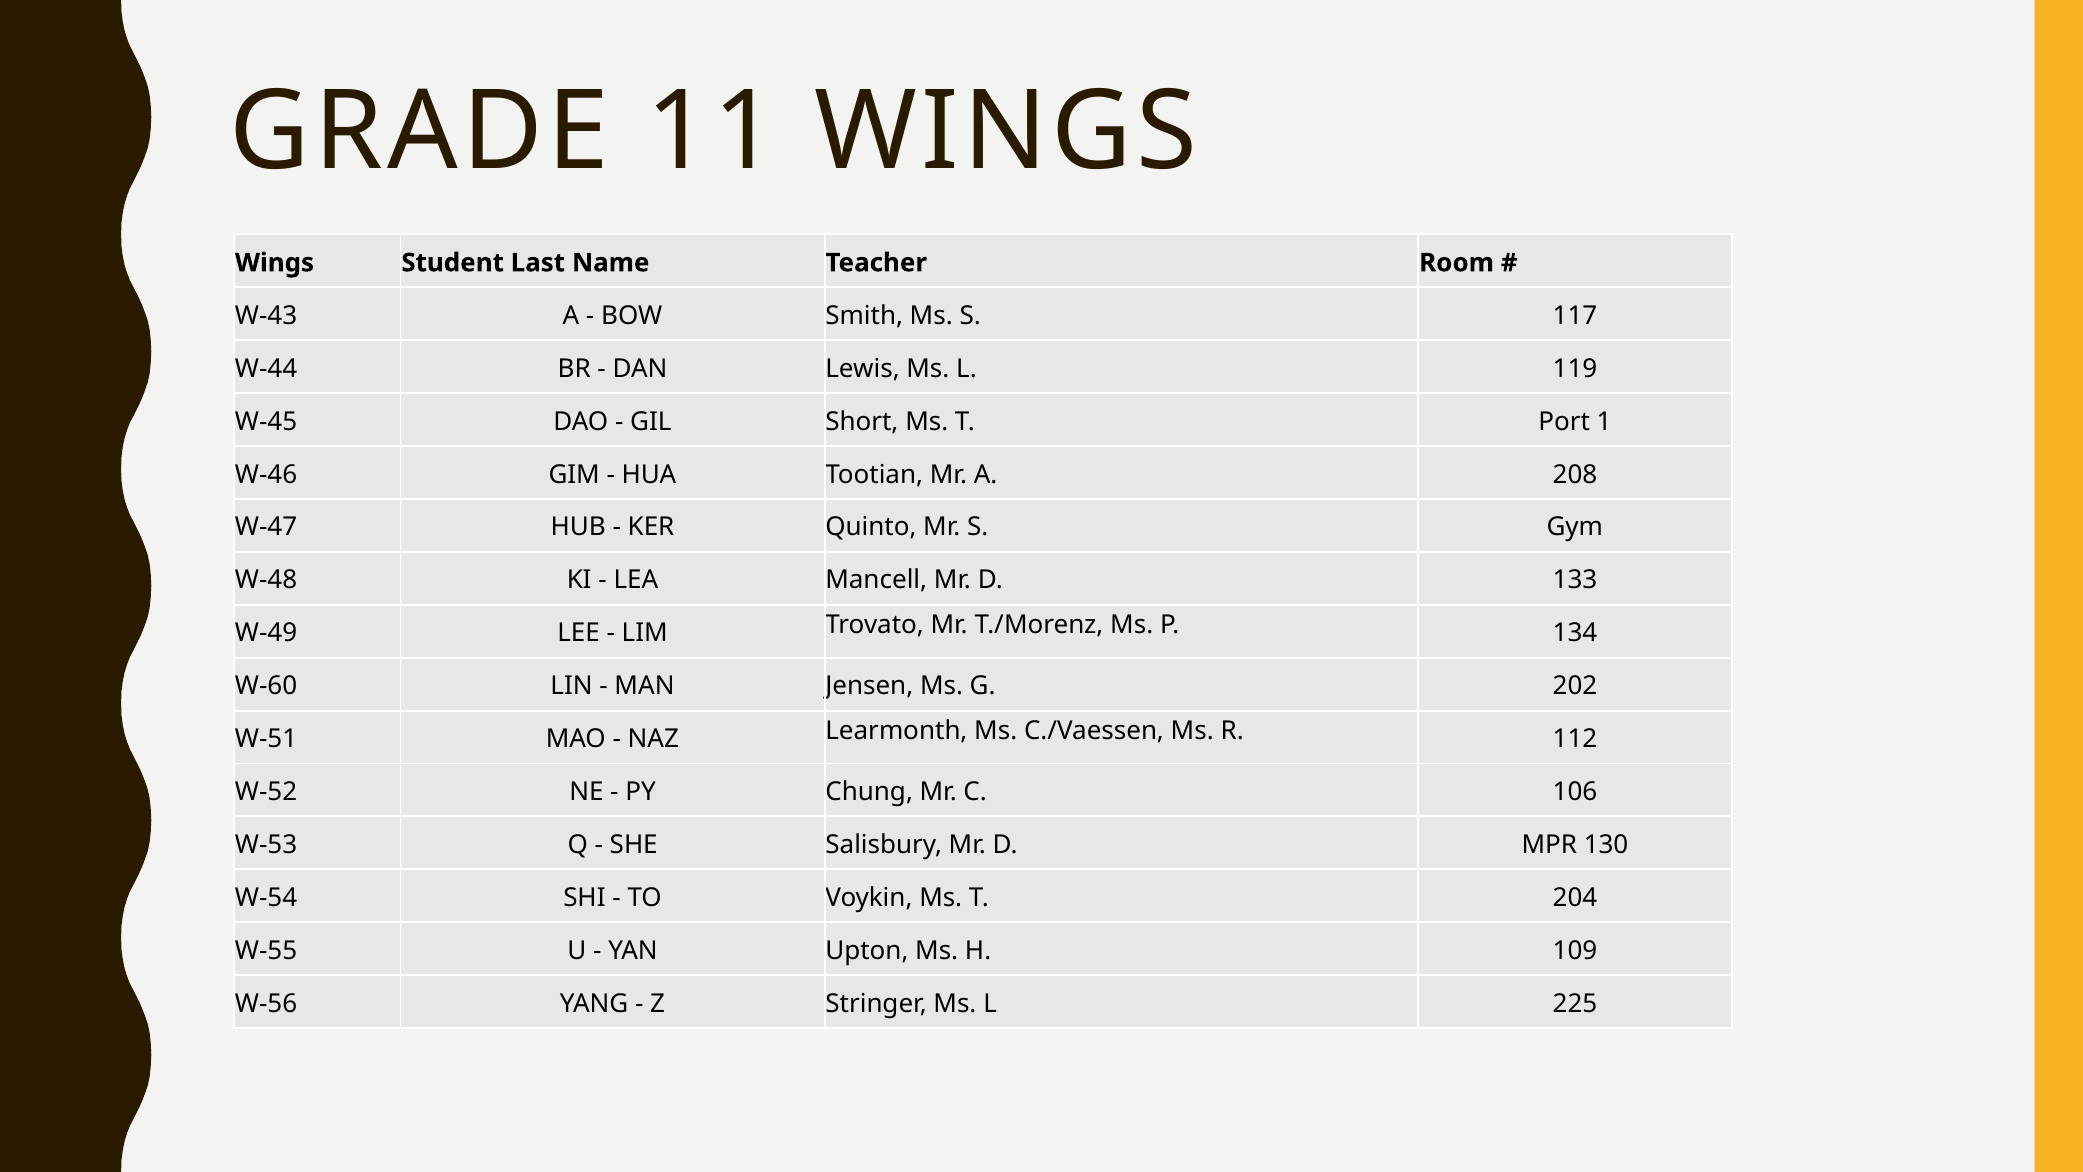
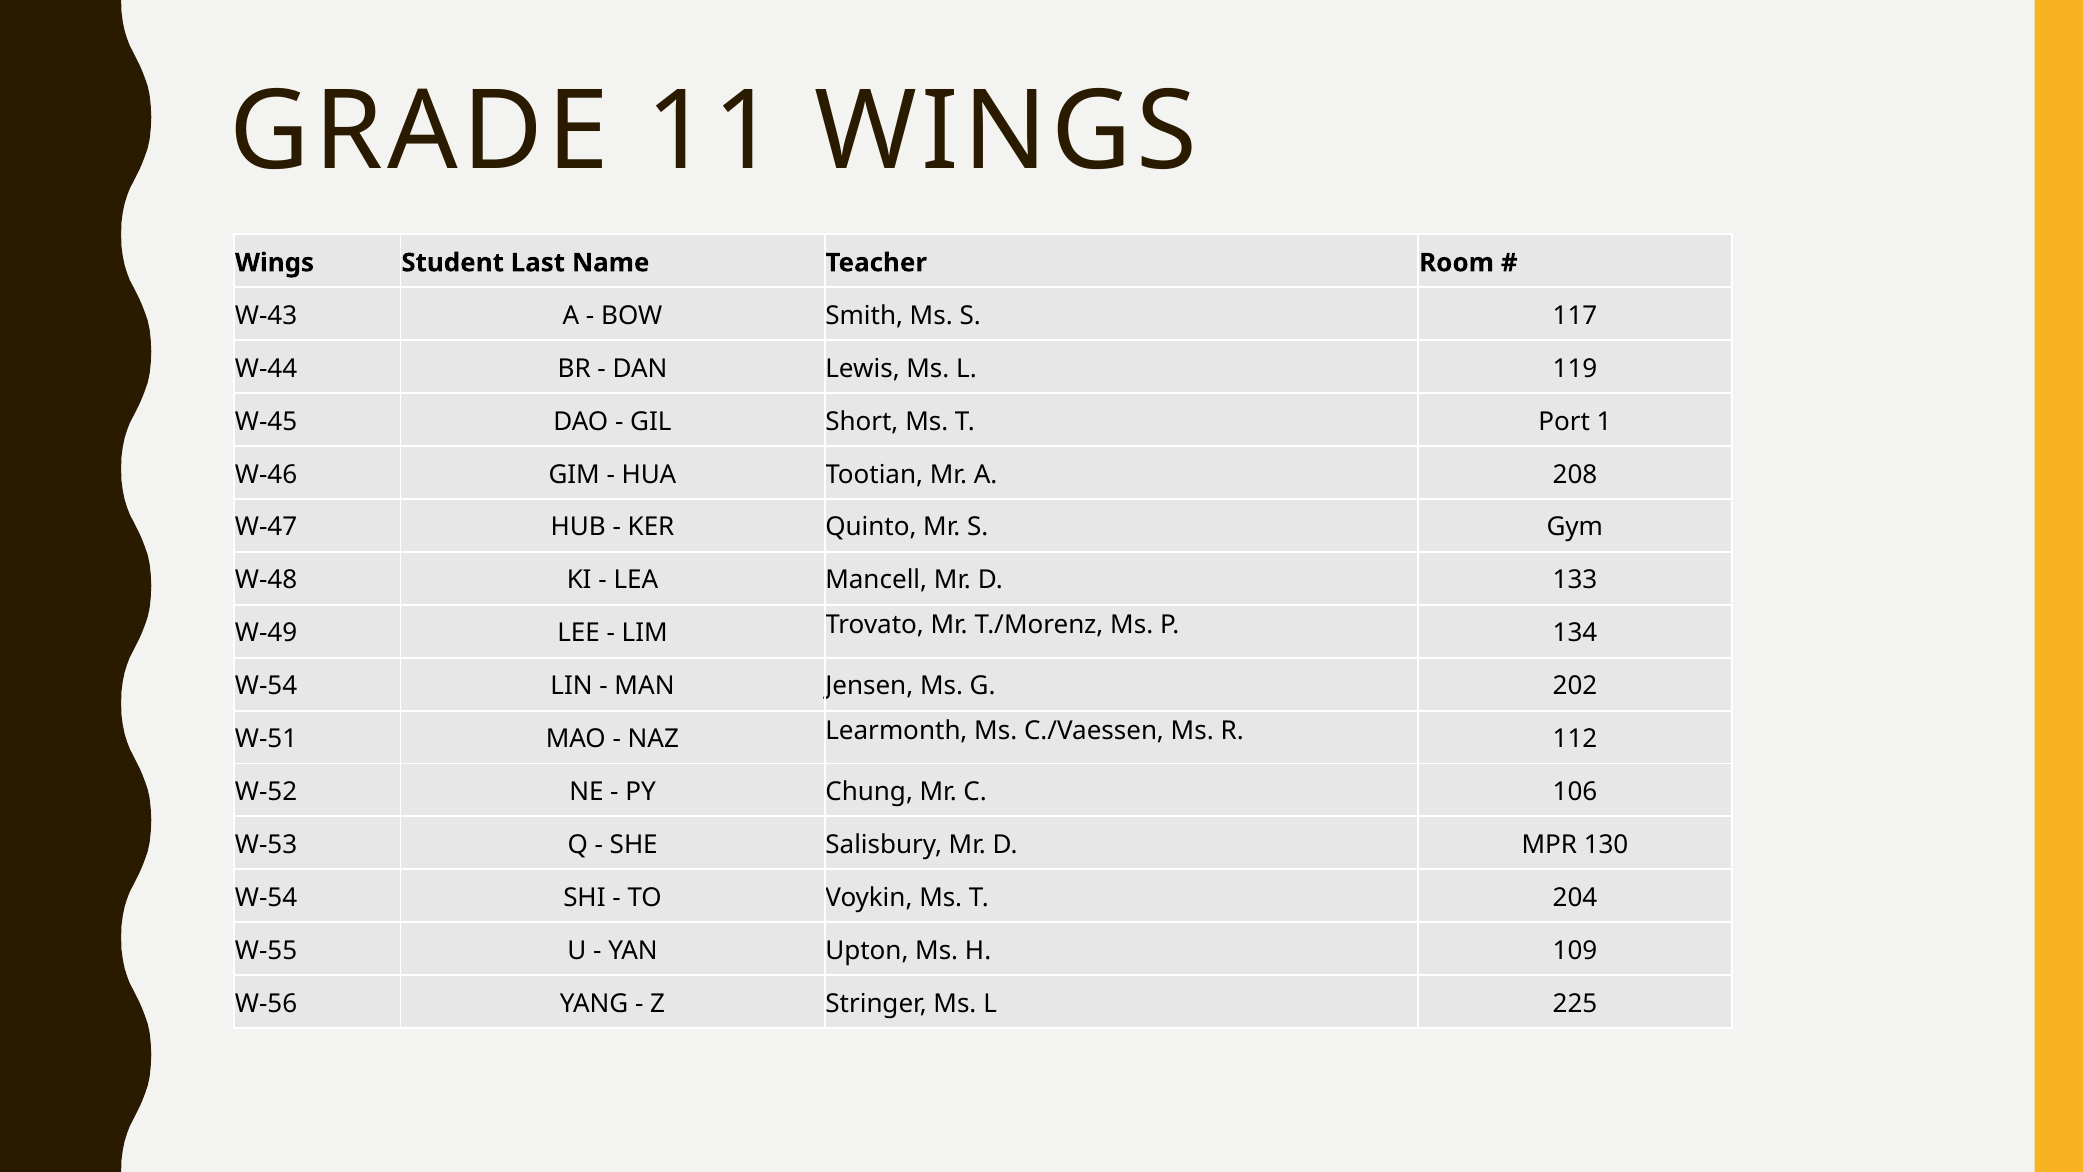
W-60: W-60 -> W-54 (266, 686)
